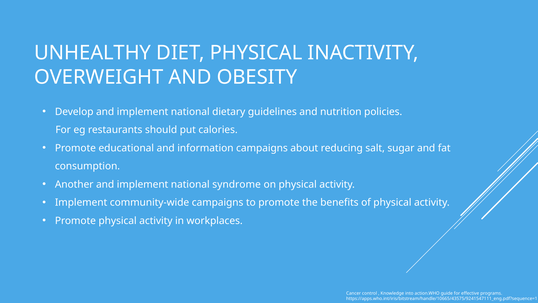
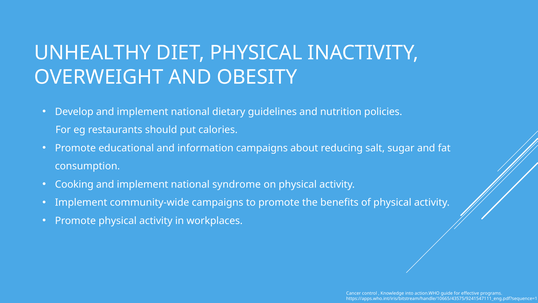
Another: Another -> Cooking (74, 184)
